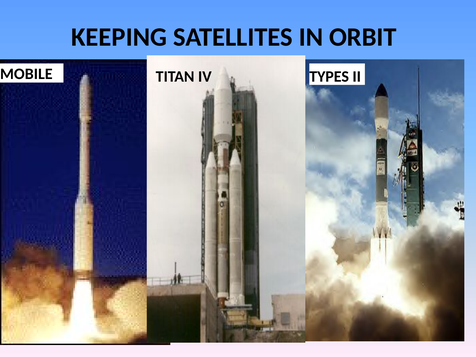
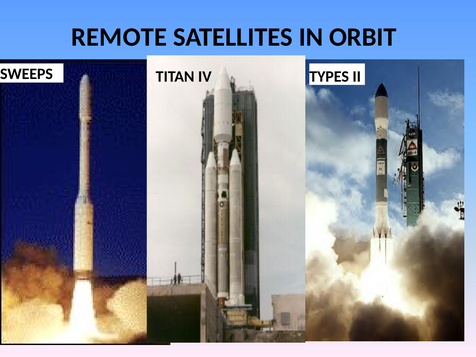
KEEPING: KEEPING -> REMOTE (119, 37)
MOBILE: MOBILE -> SWEEPS (26, 74)
